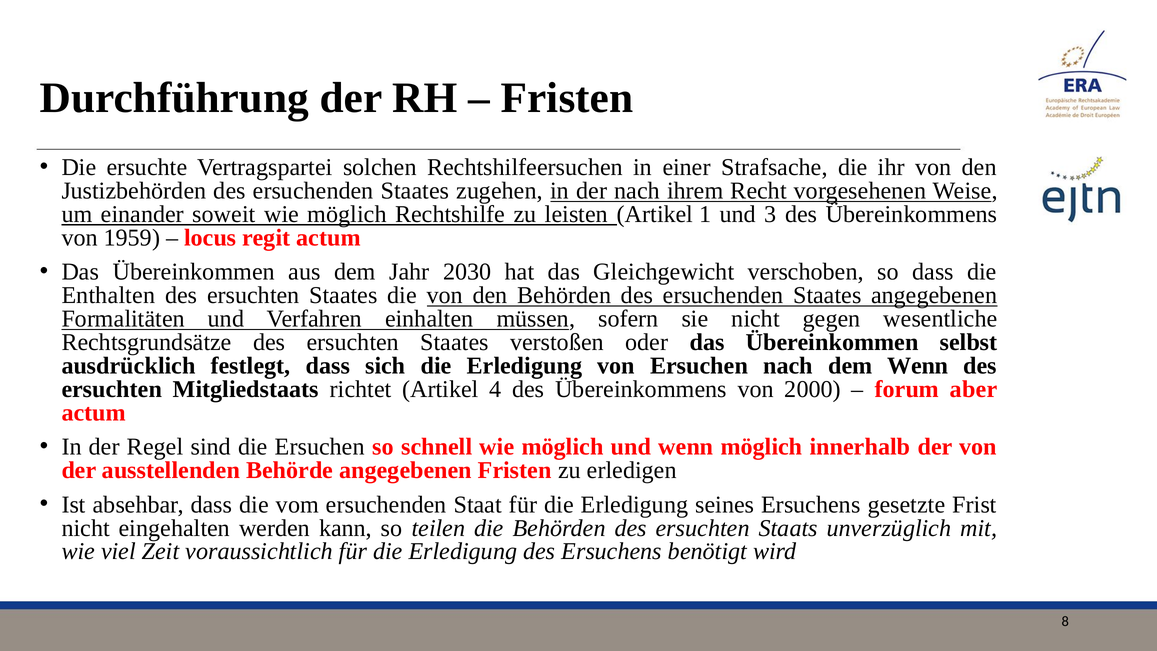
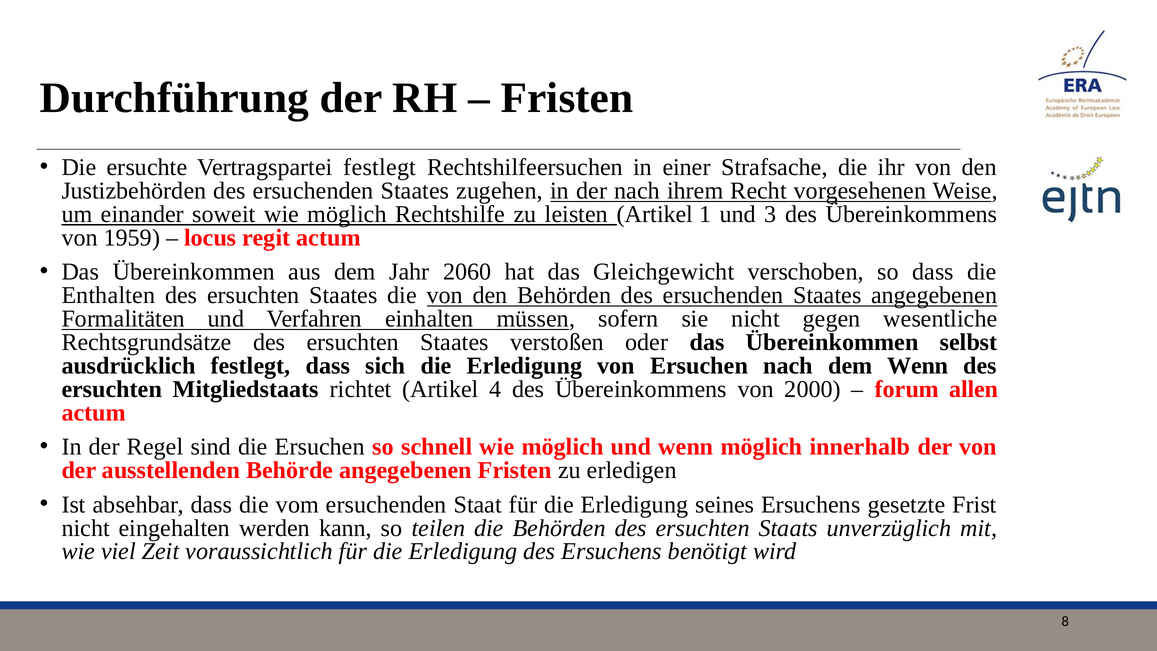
Vertragspartei solchen: solchen -> festlegt (380, 167)
2030: 2030 -> 2060 (467, 272)
aber: aber -> allen (974, 389)
